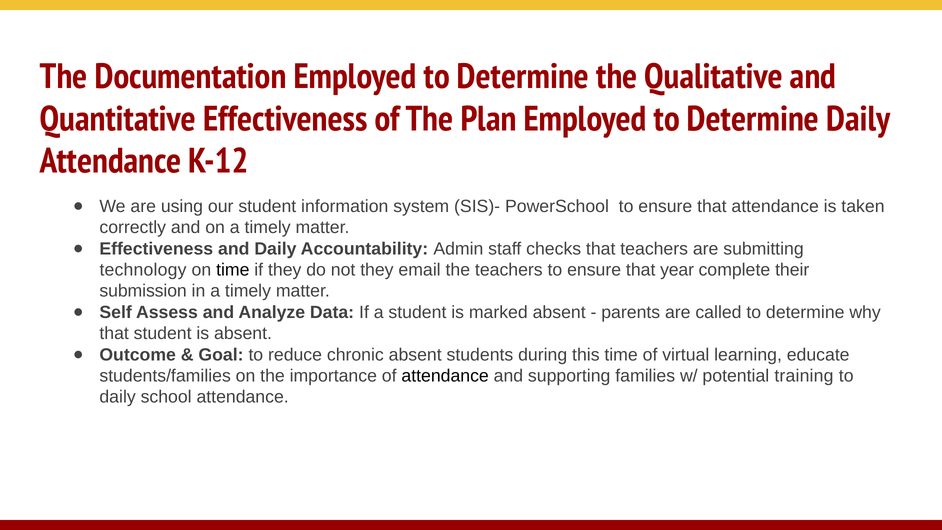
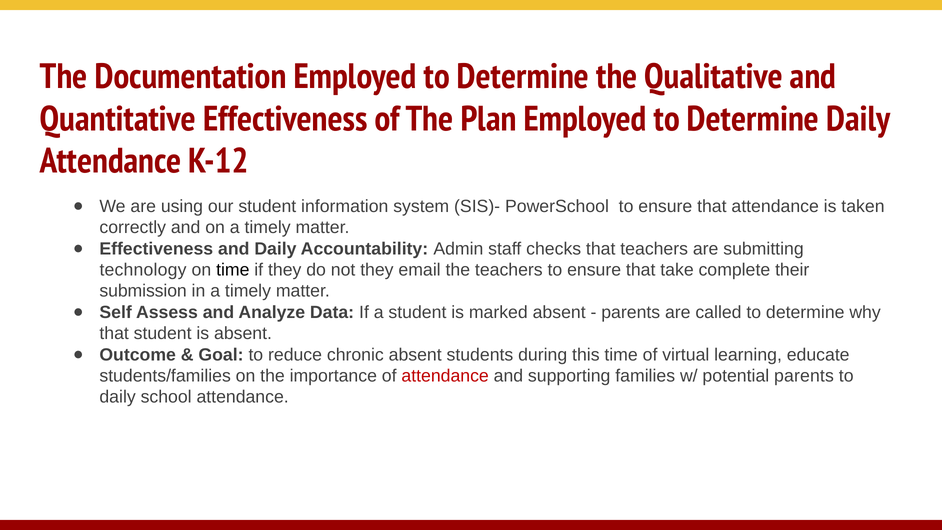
year: year -> take (677, 270)
attendance colour: black -> red (445, 376)
potential training: training -> parents (804, 376)
